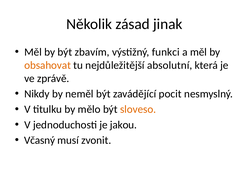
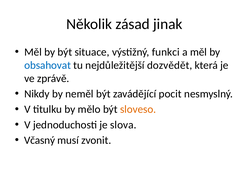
zbavím: zbavím -> situace (92, 52)
obsahovat colour: orange -> blue (48, 66)
absolutní: absolutní -> dozvědět (170, 66)
jakou: jakou -> slova (123, 125)
